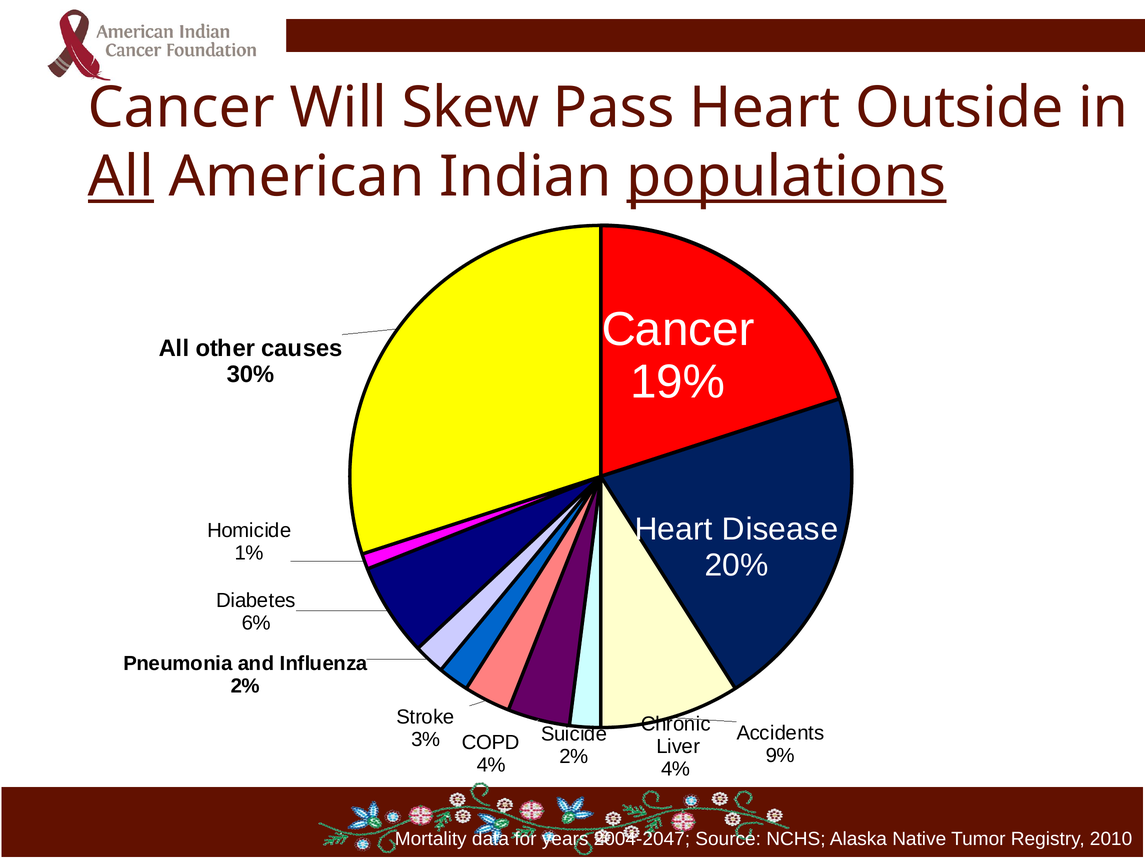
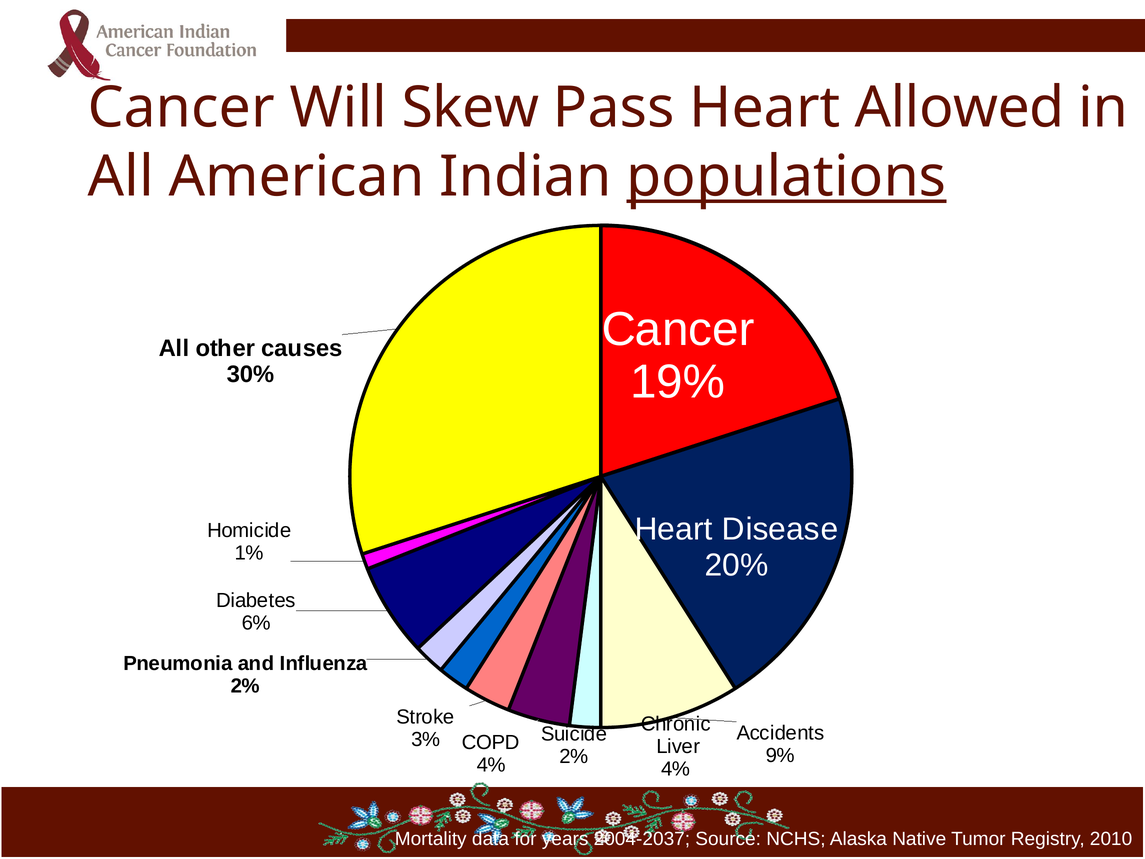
Outside: Outside -> Allowed (960, 108)
All underline: present -> none (121, 177)
2004-2047: 2004-2047 -> 2004-2037 (642, 839)
